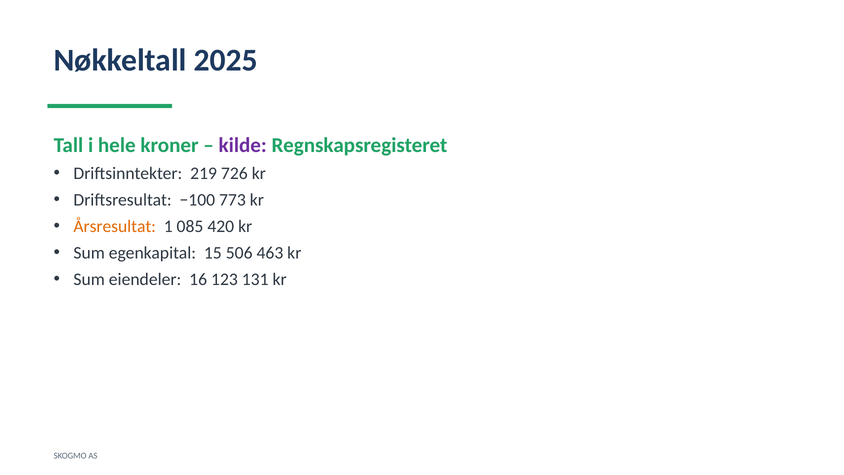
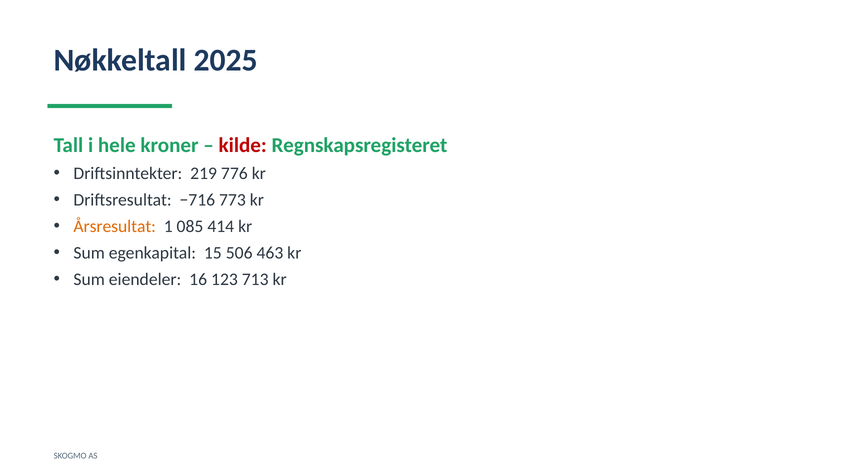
kilde colour: purple -> red (243, 145)
726: 726 -> 776 (234, 174)
−100: −100 -> −716 (197, 200)
420: 420 -> 414 (221, 226)
131: 131 -> 713 (255, 279)
